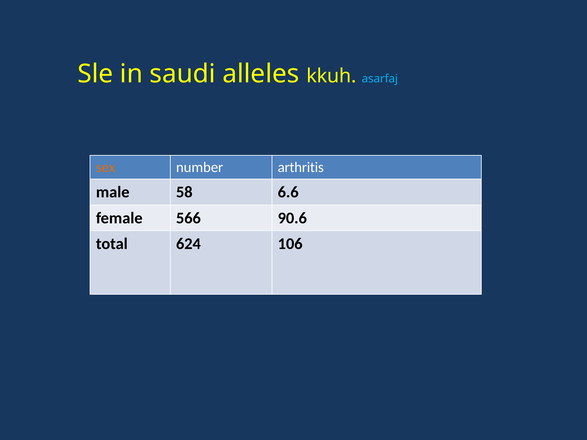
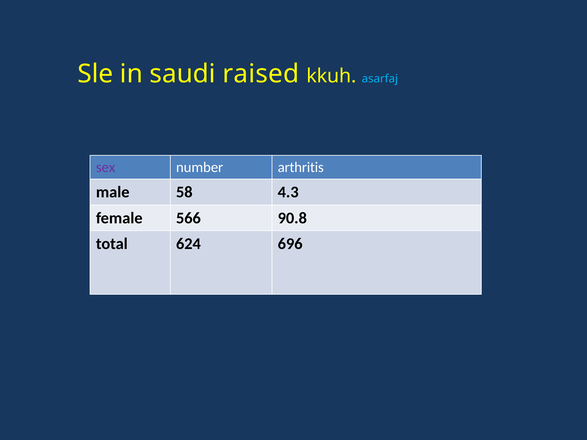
alleles: alleles -> raised (261, 74)
sex colour: orange -> purple (106, 167)
6.6: 6.6 -> 4.3 (288, 192)
90.6: 90.6 -> 90.8 (292, 218)
106: 106 -> 696 (290, 244)
